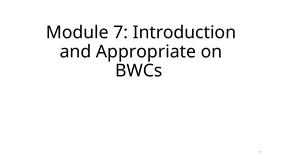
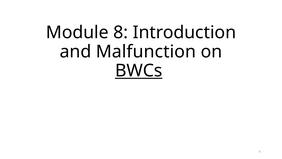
7: 7 -> 8 (121, 32)
Appropriate: Appropriate -> Malfunction (146, 51)
BWCs underline: none -> present (139, 70)
